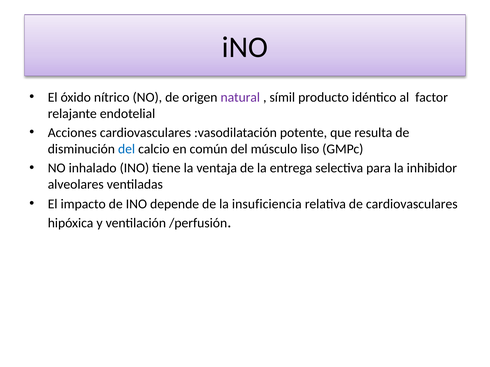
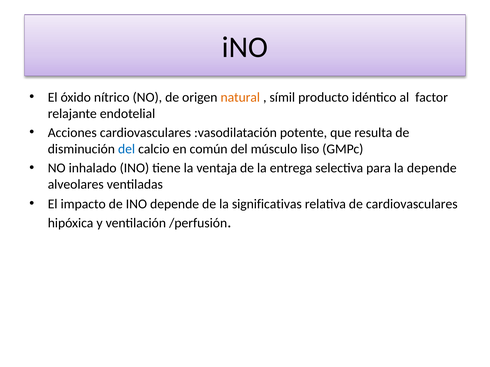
natural colour: purple -> orange (240, 97)
la inhibidor: inhibidor -> depende (432, 168)
insuficiencia: insuficiencia -> significativas (267, 204)
